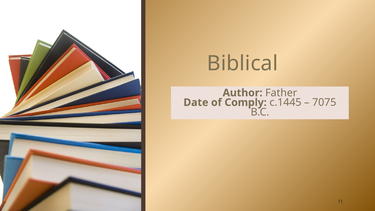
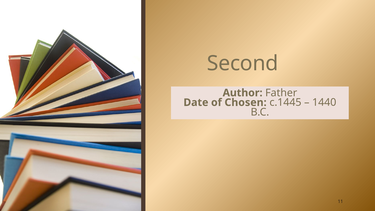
Biblical: Biblical -> Second (243, 63)
Comply: Comply -> Chosen (246, 102)
7075: 7075 -> 1440 (324, 102)
